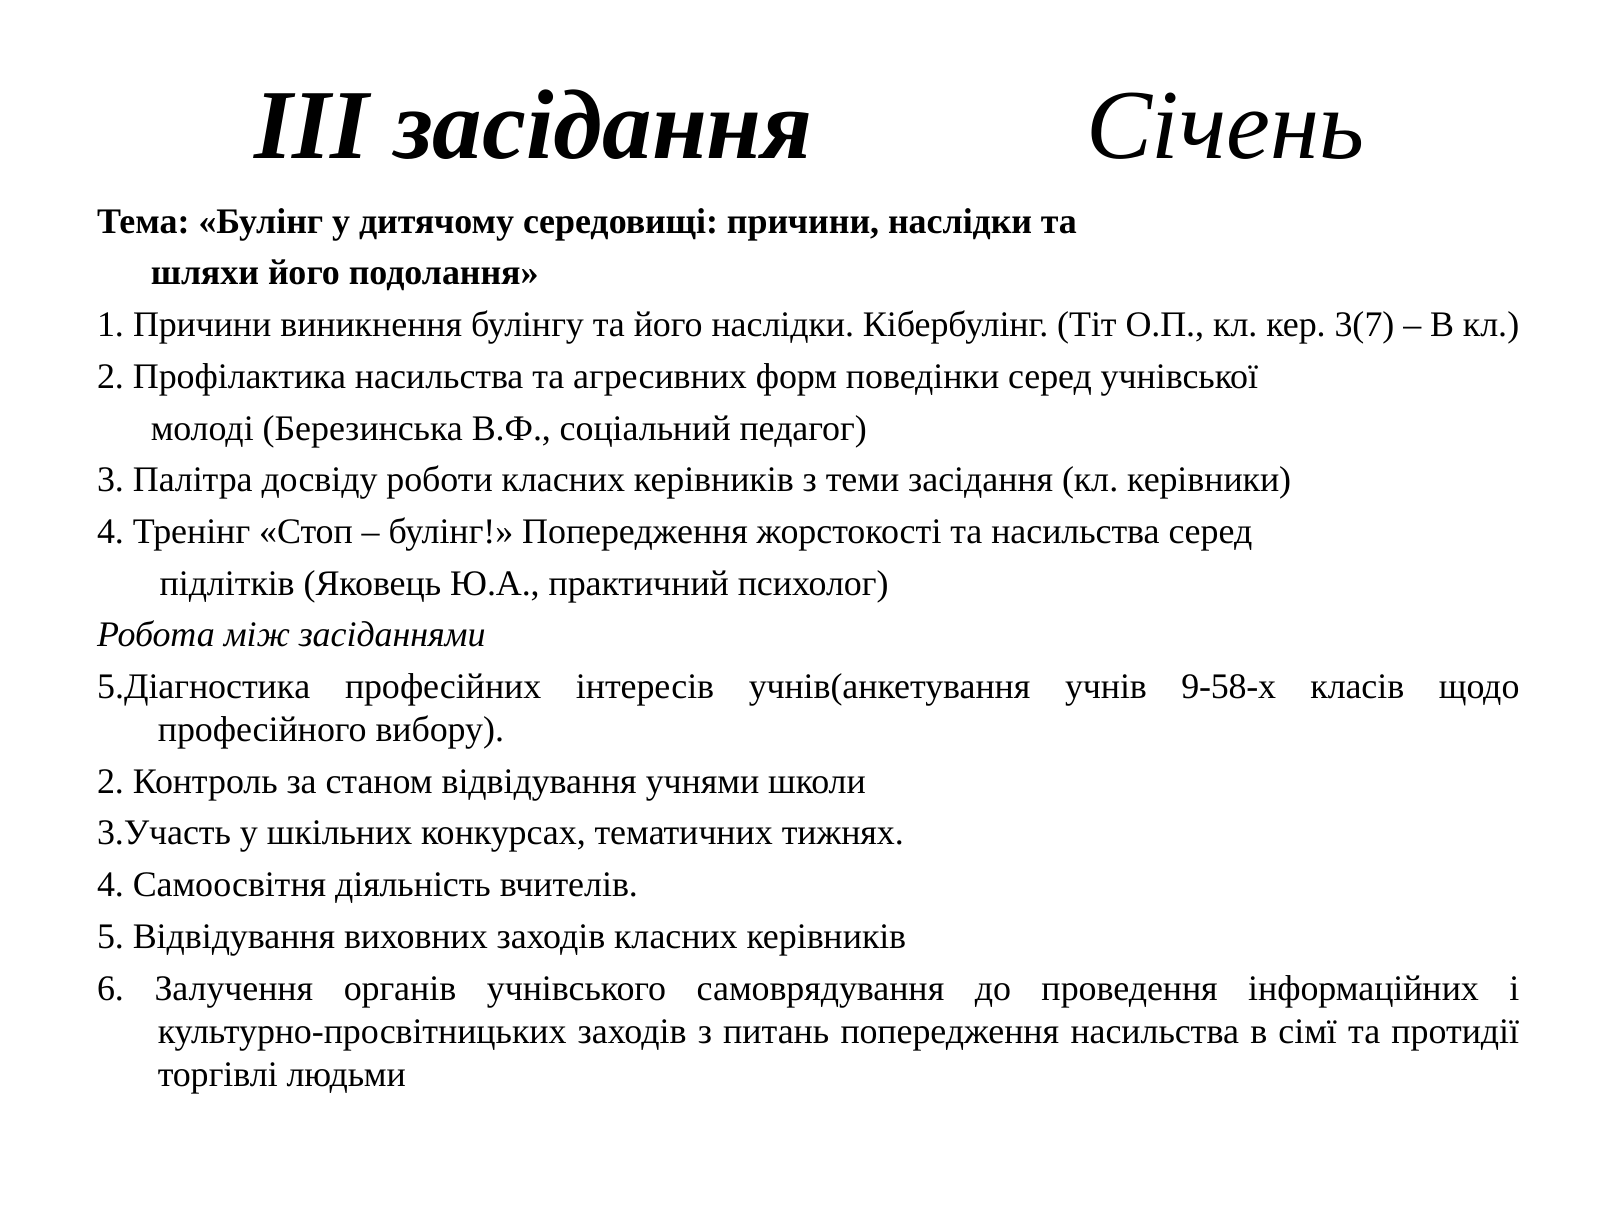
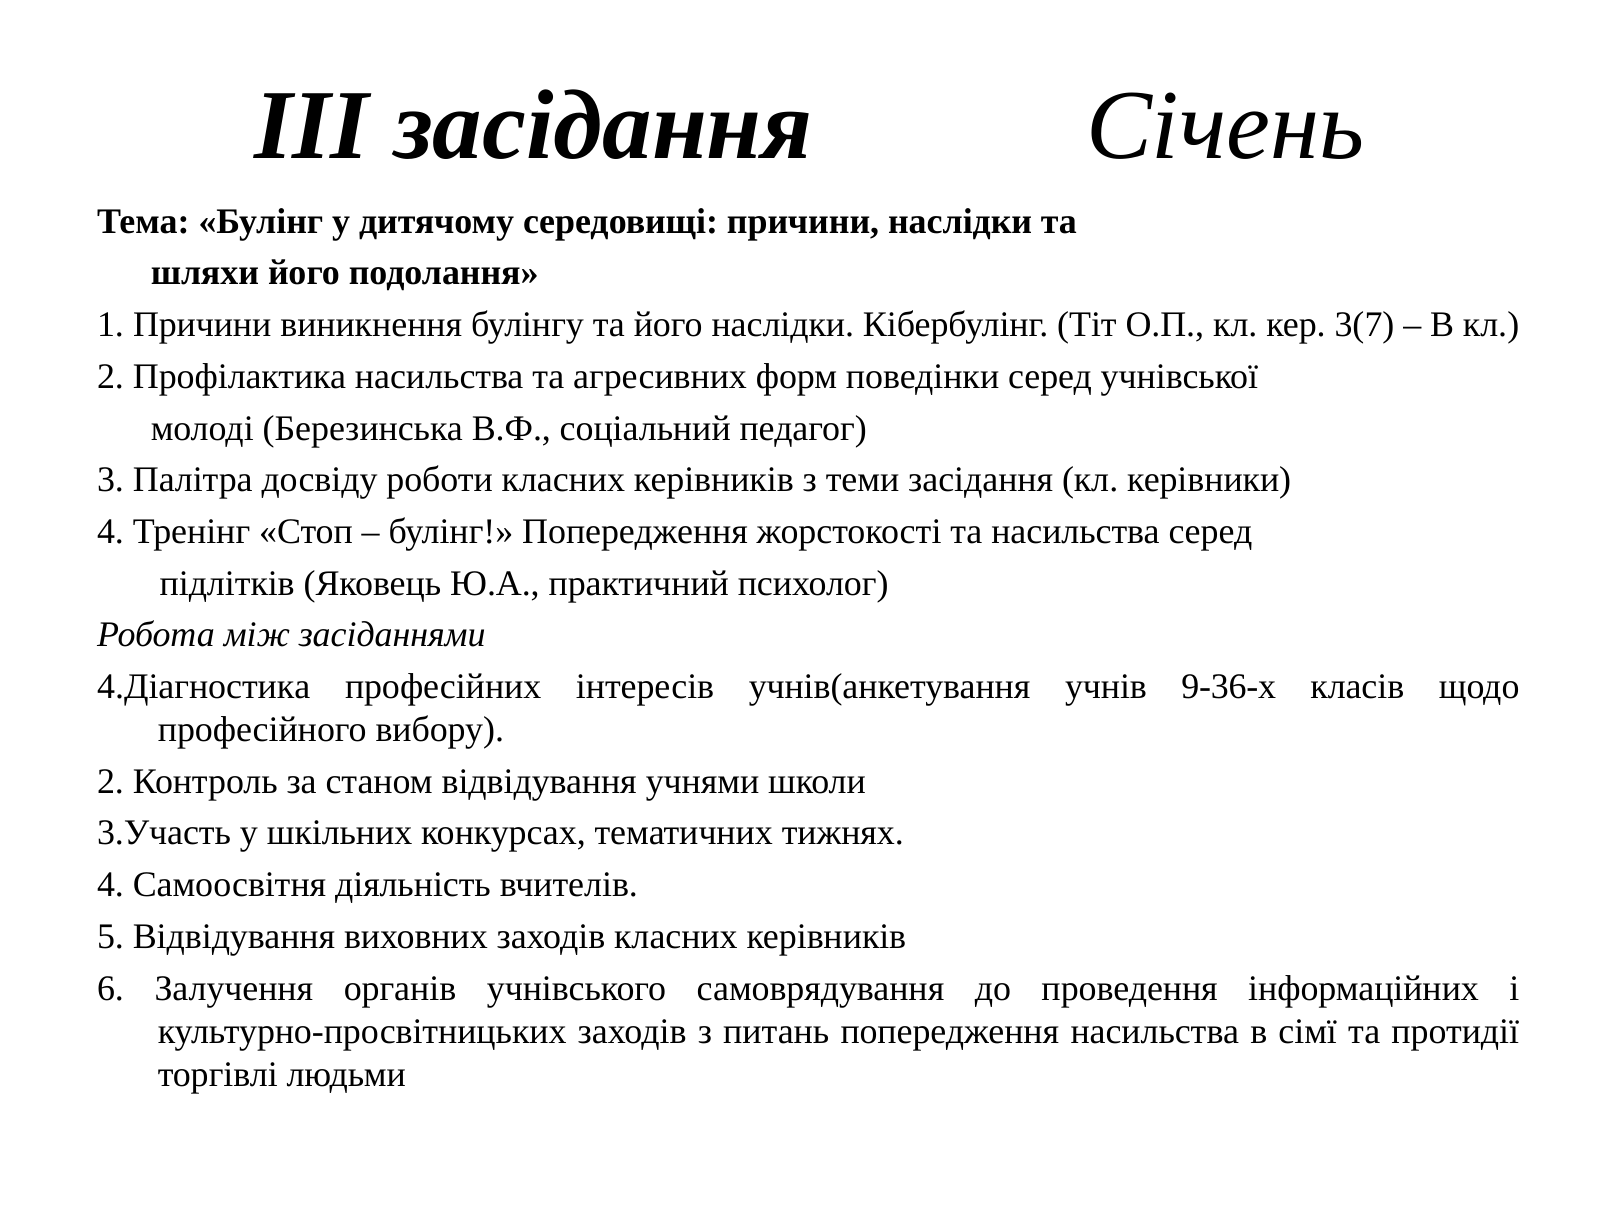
5.Діагностика: 5.Діагностика -> 4.Діагностика (204, 687)
9-58-х: 9-58-х -> 9-36-х (1229, 687)
